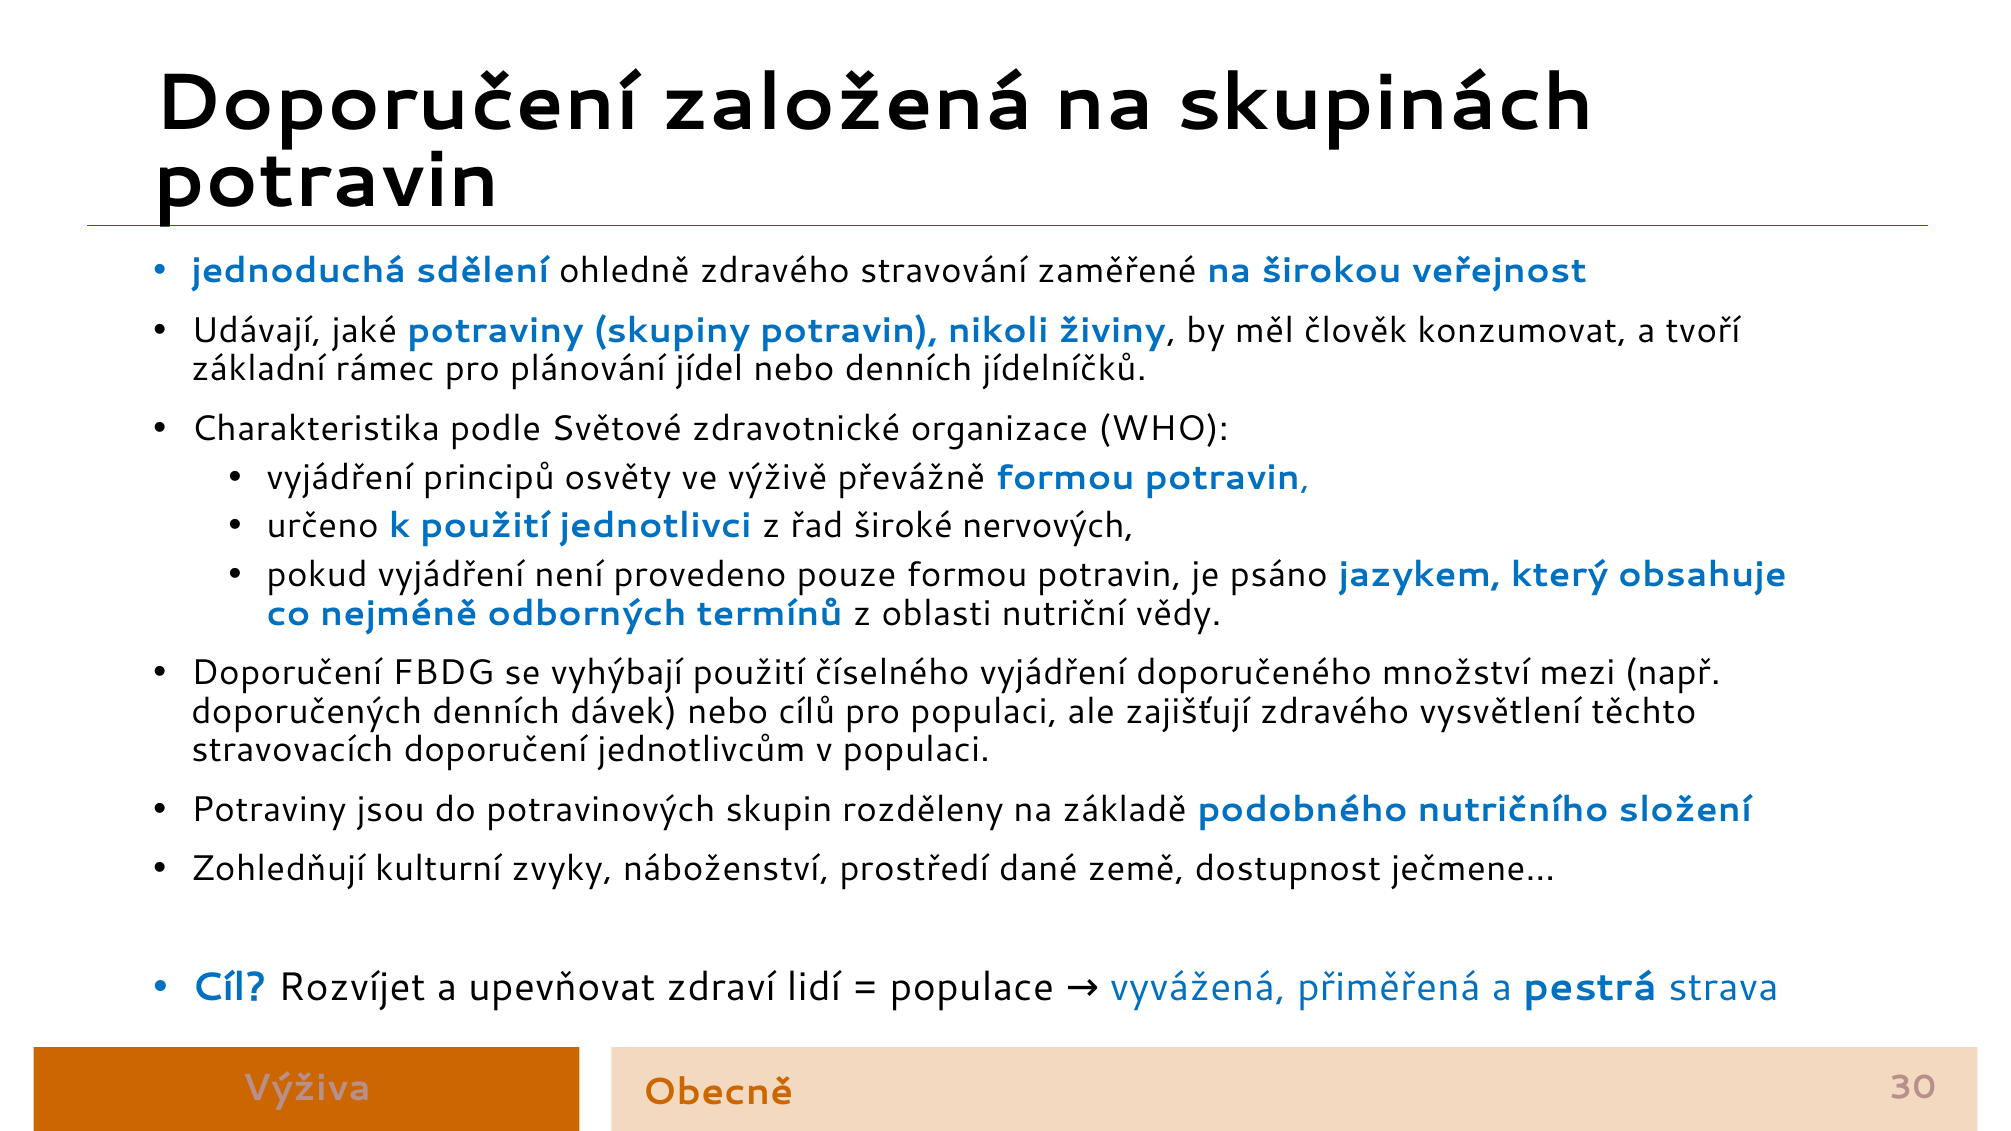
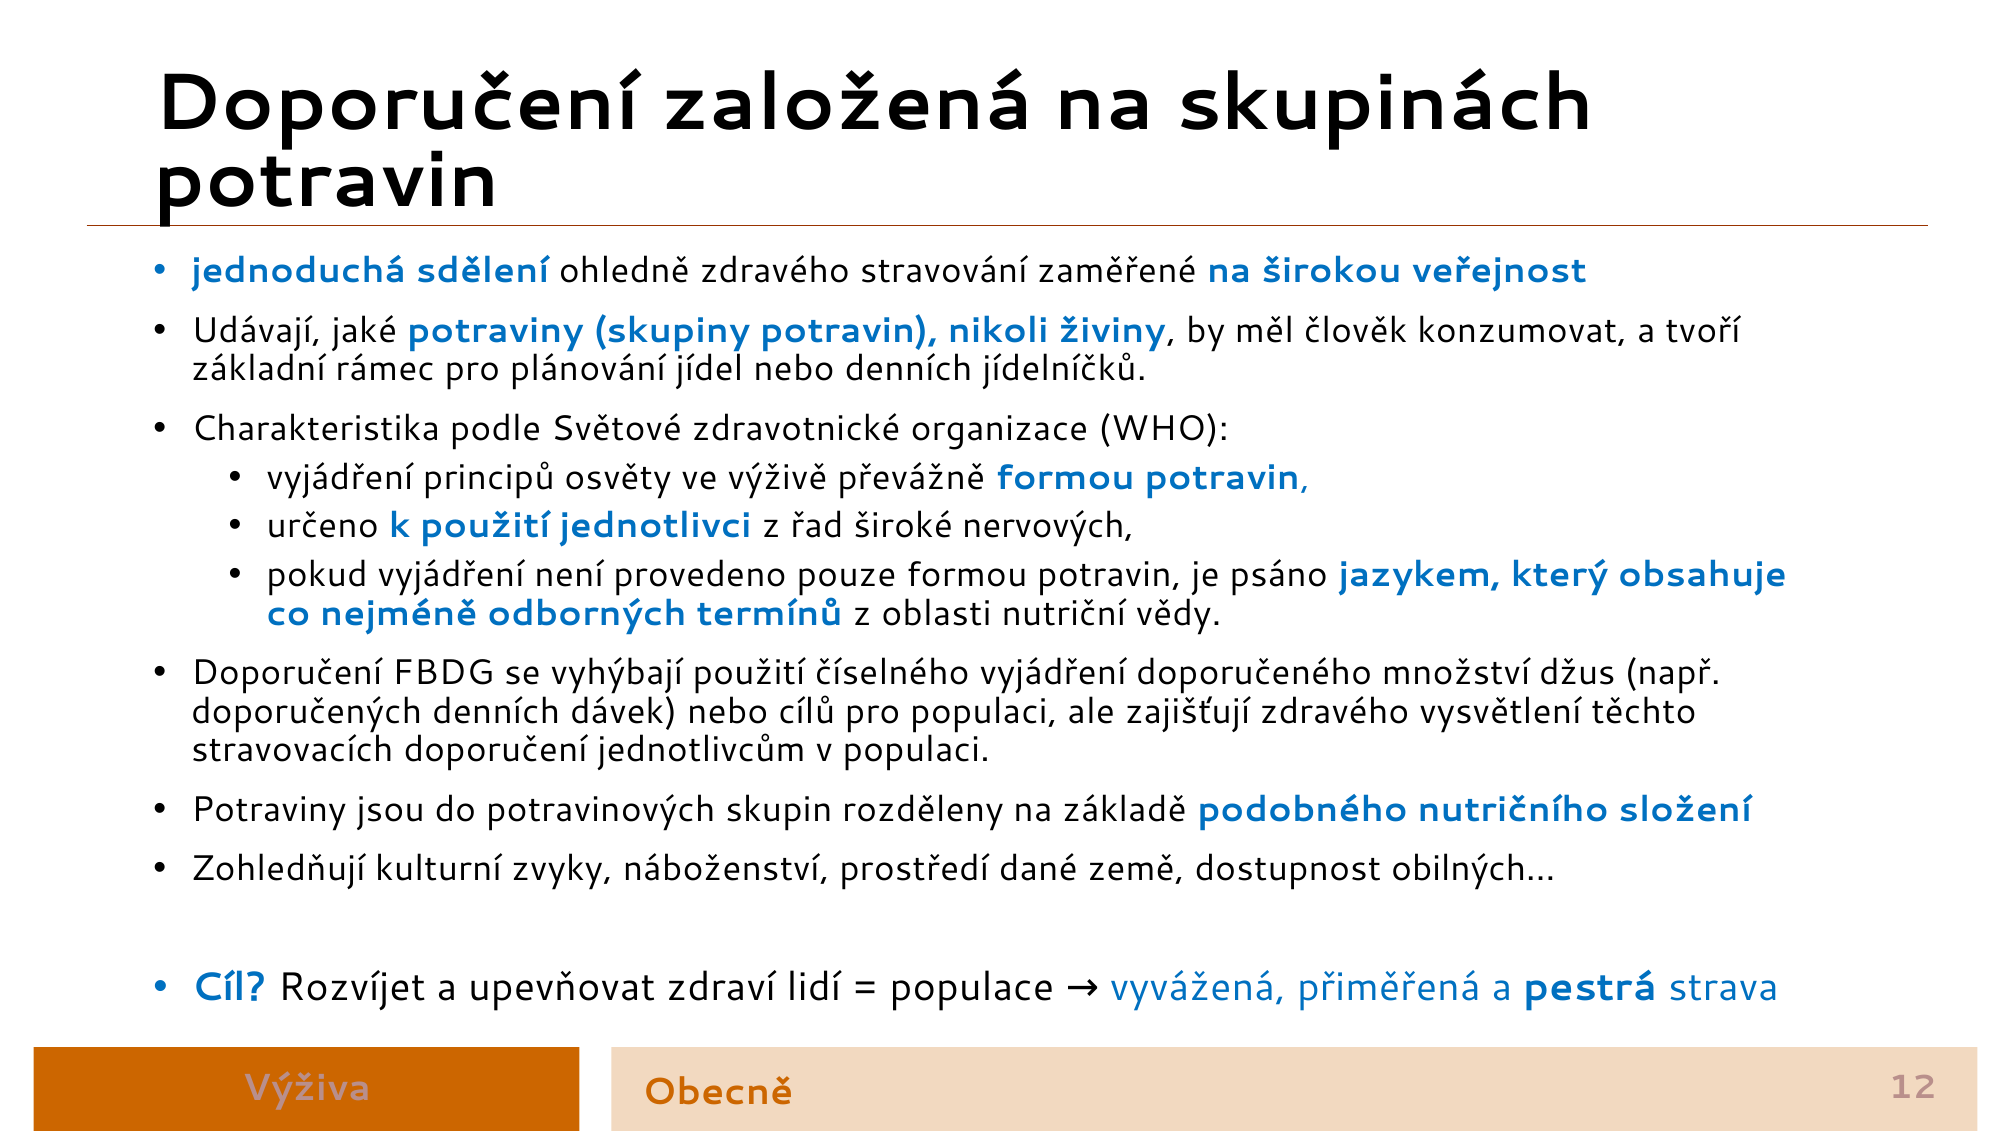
mezi: mezi -> džus (1577, 673)
ječmene…: ječmene… -> obilných… (1473, 869)
30: 30 -> 12 (1912, 1088)
